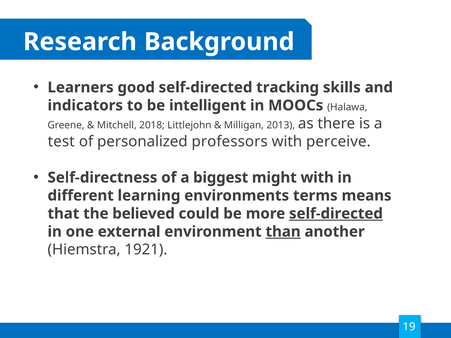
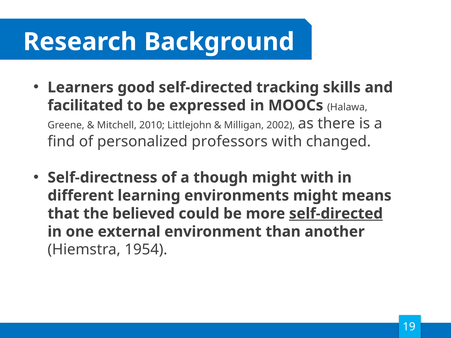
indicators: indicators -> facilitated (85, 106)
intelligent: intelligent -> expressed (208, 106)
2018: 2018 -> 2010 (152, 125)
2013: 2013 -> 2002 (281, 125)
test: test -> find (61, 142)
perceive: perceive -> changed (338, 142)
biggest: biggest -> though (221, 178)
environments terms: terms -> might (315, 196)
than underline: present -> none (283, 232)
1921: 1921 -> 1954 (146, 250)
